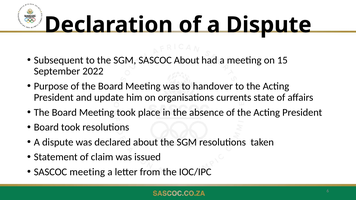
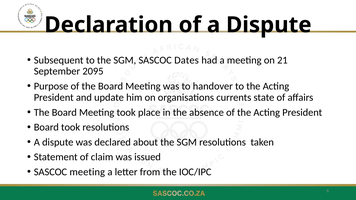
SASCOC About: About -> Dates (187, 60)
15: 15 -> 21 (282, 60)
2022: 2022 -> 2095 (93, 71)
